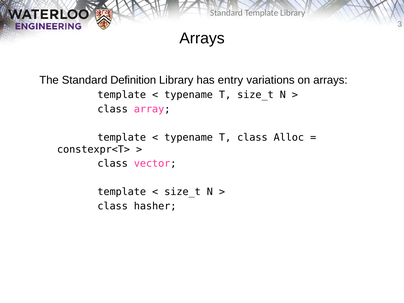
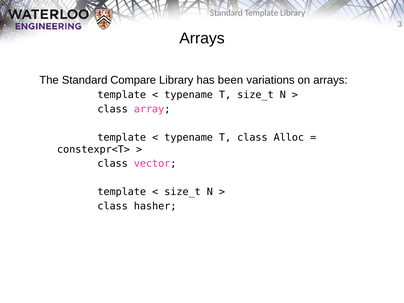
Definition: Definition -> Compare (133, 80)
entry: entry -> been (230, 80)
